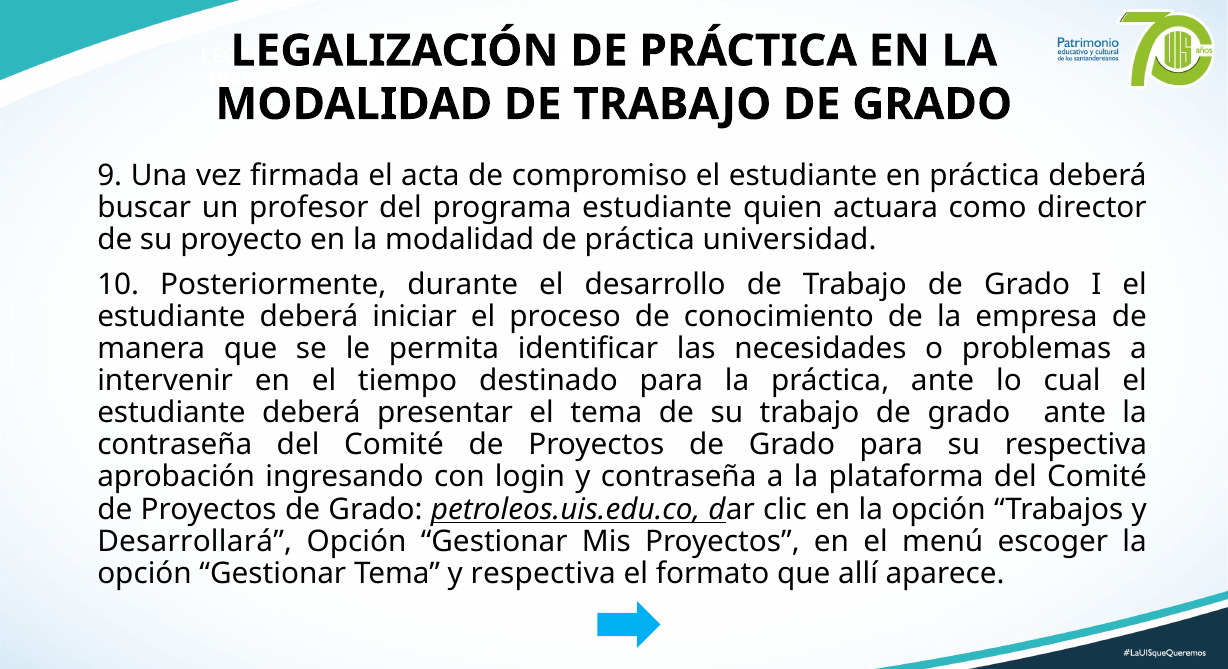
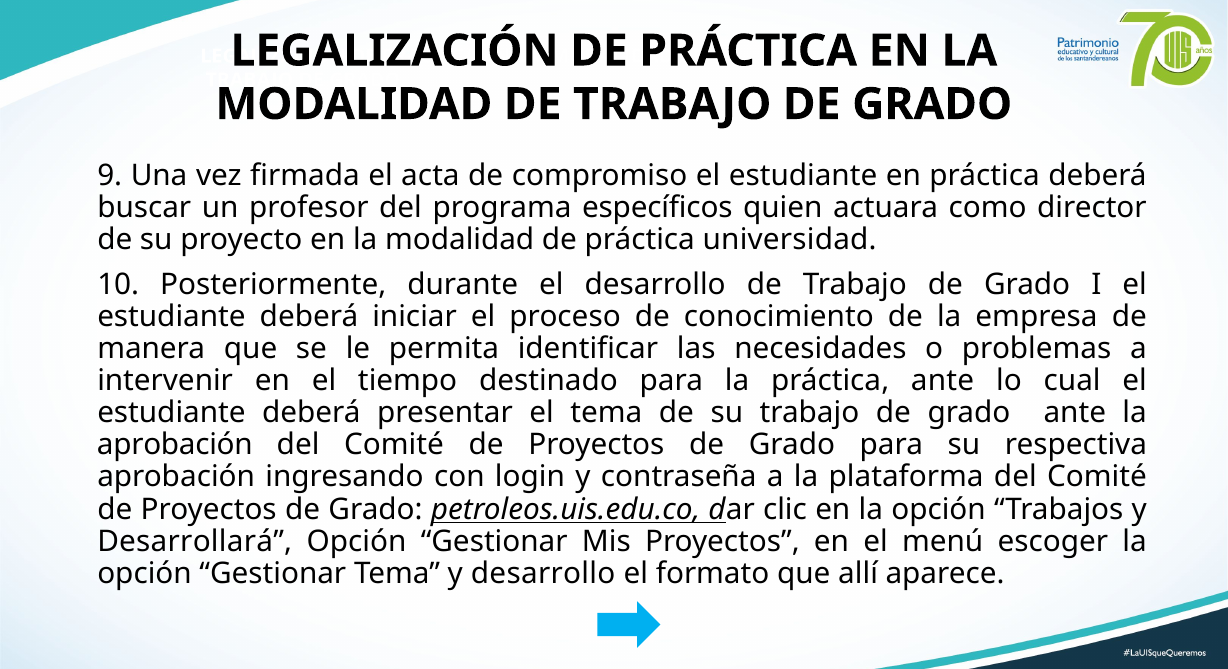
programa estudiante: estudiante -> específicos (657, 208)
contraseña: contraseña -> aprobación (175, 445)
y respectiva: respectiva -> desarrollo (543, 573)
